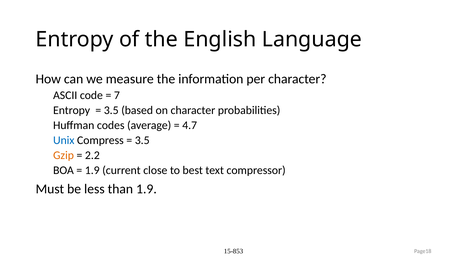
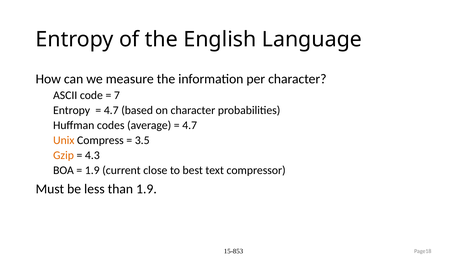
3.5: 3.5 -> 4.7 (111, 110)
Unix colour: blue -> orange (64, 140)
2.2: 2.2 -> 4.3 (92, 155)
